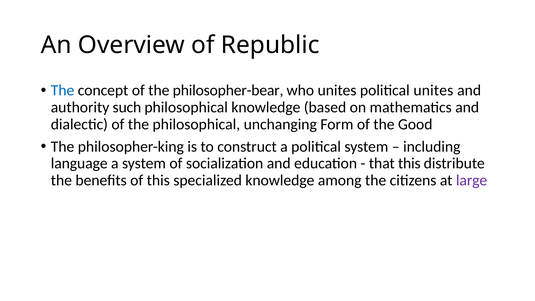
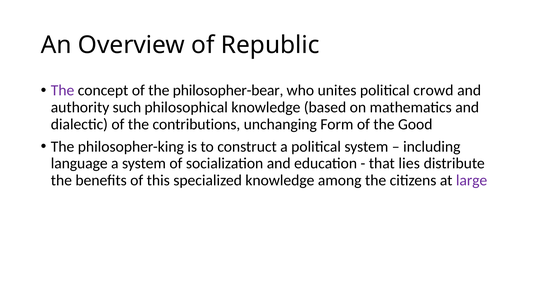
The colour: blue -> purple (63, 90)
political unites: unites -> crowd (433, 90)
the philosophical: philosophical -> contributions (196, 124)
that this: this -> lies (409, 163)
